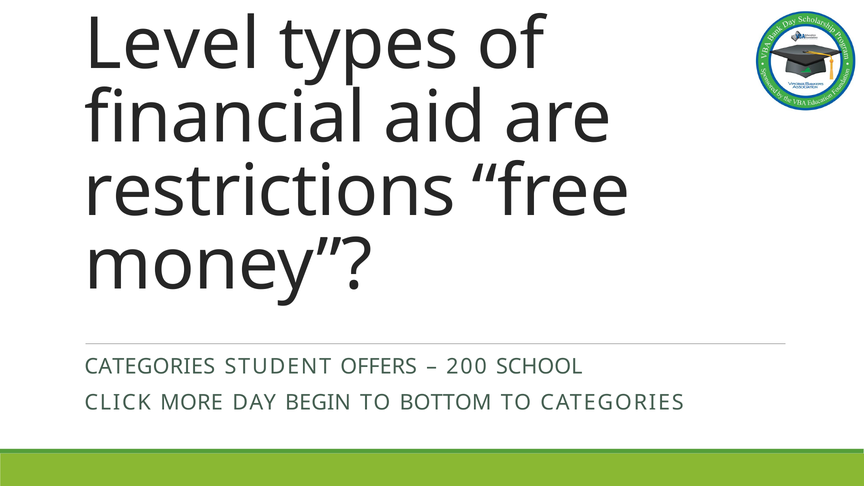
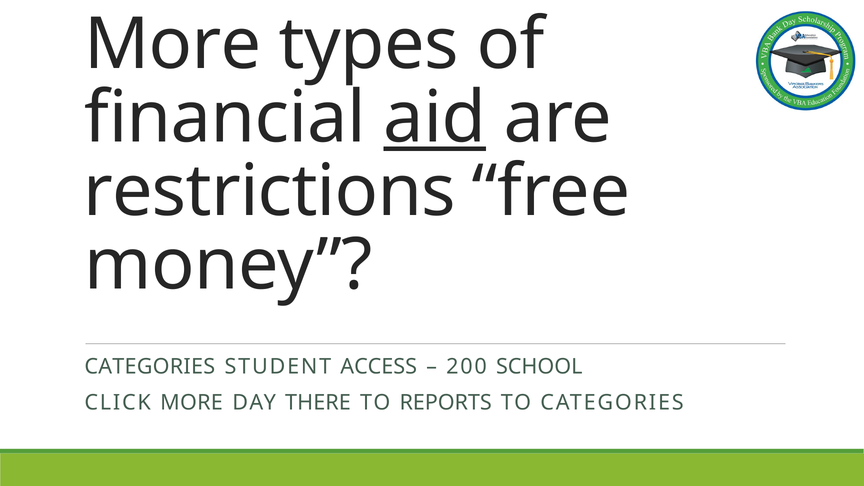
Level: Level -> More (173, 45)
aid underline: none -> present (435, 118)
OFFERS: OFFERS -> ACCESS (379, 367)
BEGIN: BEGIN -> THERE (318, 402)
BOTTOM: BOTTOM -> REPORTS (446, 402)
